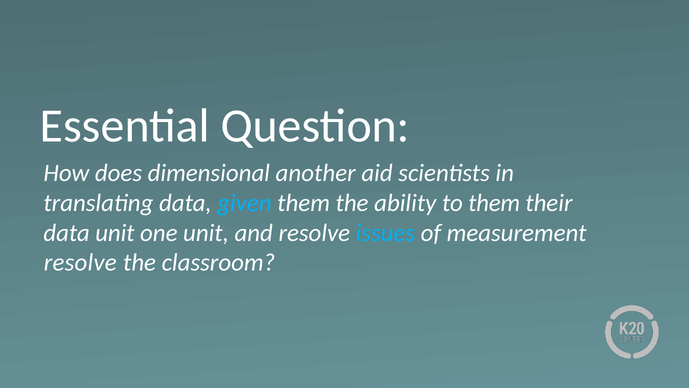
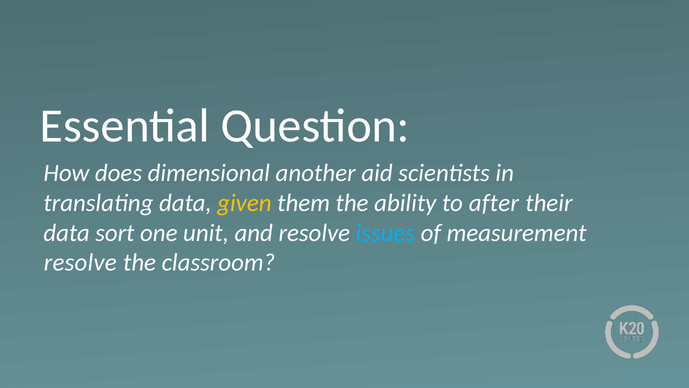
given colour: light blue -> yellow (244, 203)
to them: them -> after (494, 203)
data unit: unit -> sort (115, 233)
